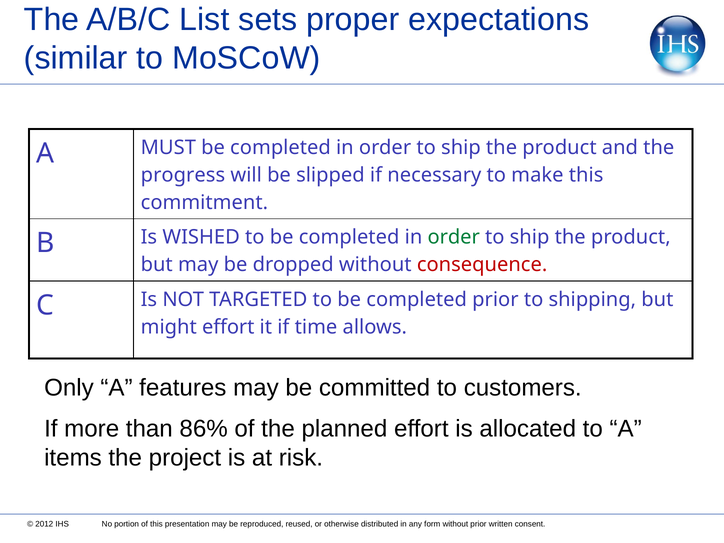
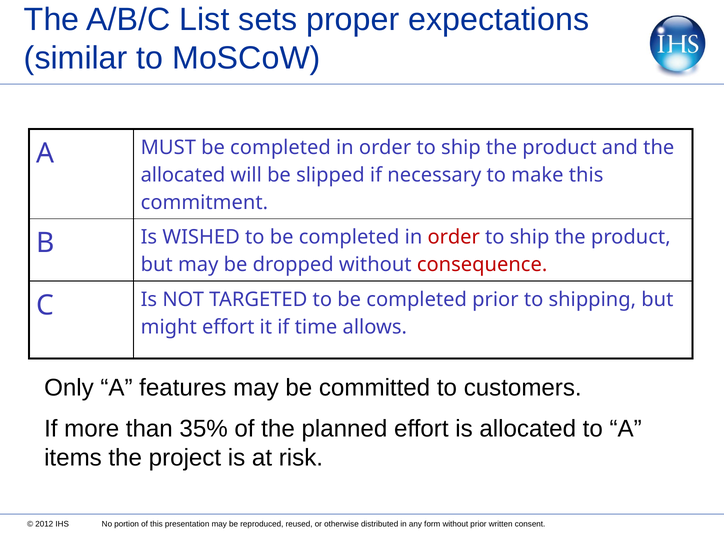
progress: progress -> allocated (183, 175)
order colour: green -> red (454, 237)
86%: 86% -> 35% (204, 429)
